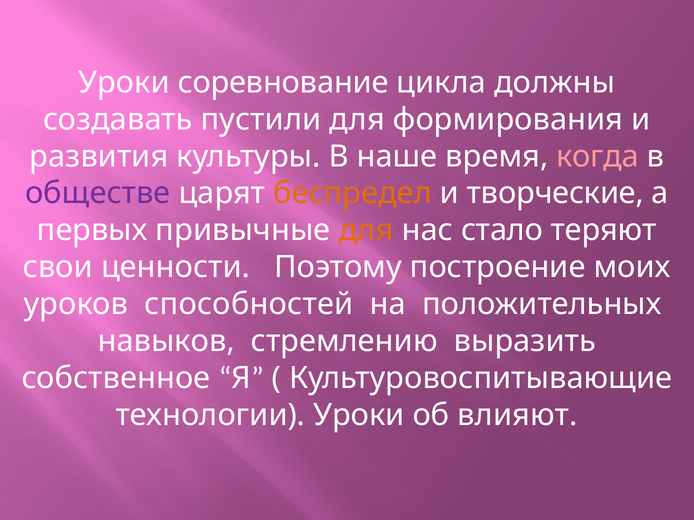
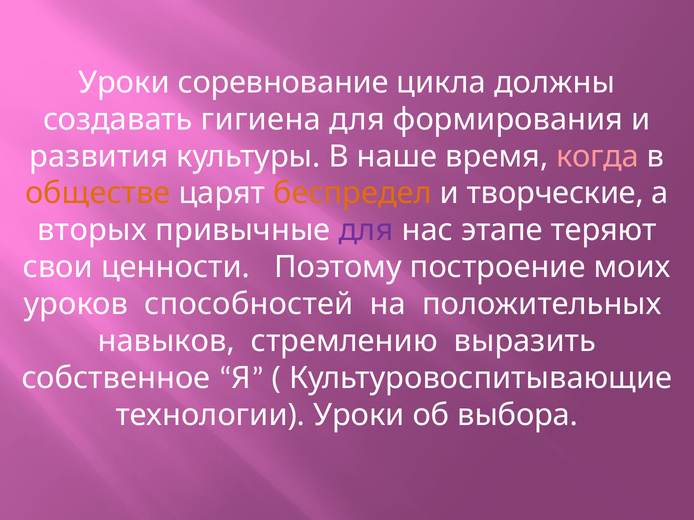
пустили: пустили -> гигиена (261, 119)
обществе colour: purple -> orange (98, 194)
первых: первых -> вторых (92, 231)
для colour: orange -> purple (366, 231)
стало: стало -> этапе (502, 231)
влияют: влияют -> выбора (518, 416)
